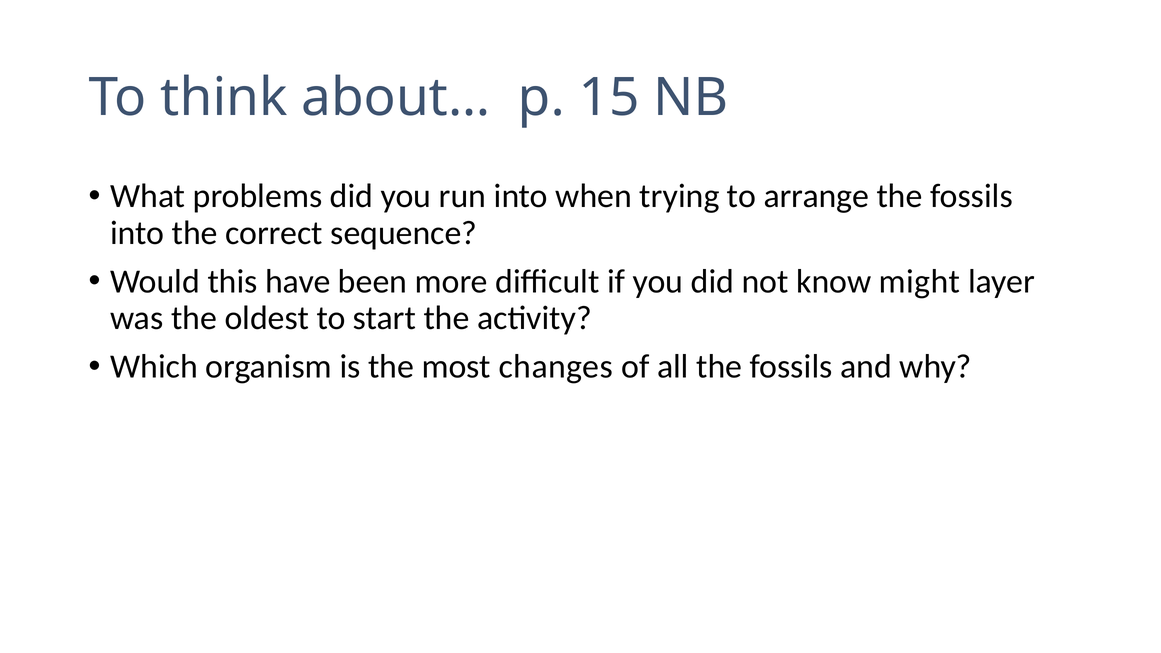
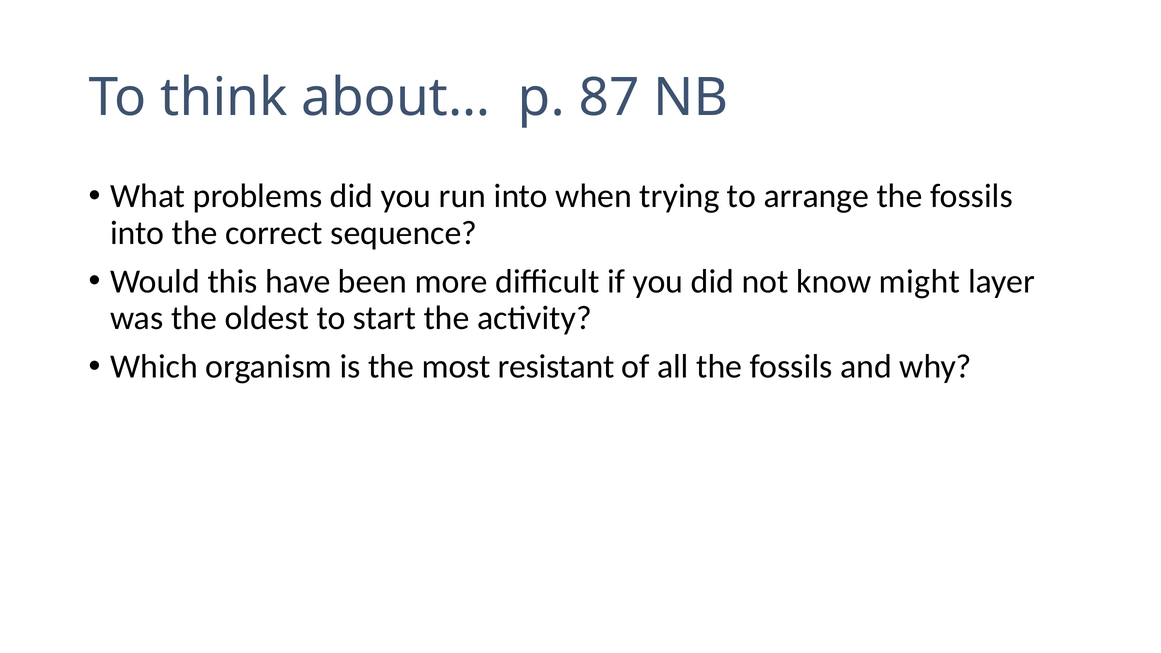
15: 15 -> 87 (609, 98)
changes: changes -> resistant (556, 367)
